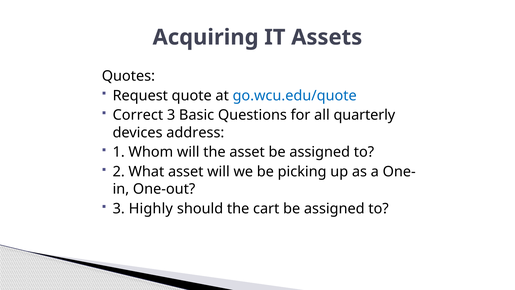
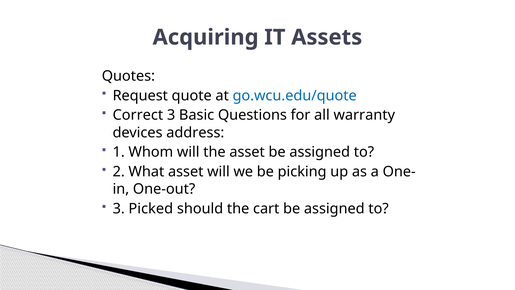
quarterly: quarterly -> warranty (364, 115)
Highly: Highly -> Picked (151, 208)
